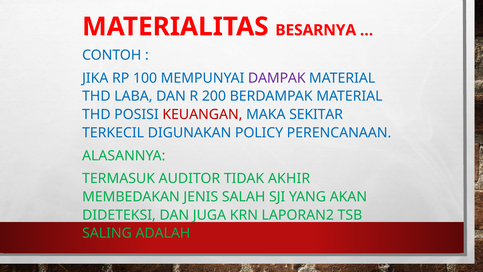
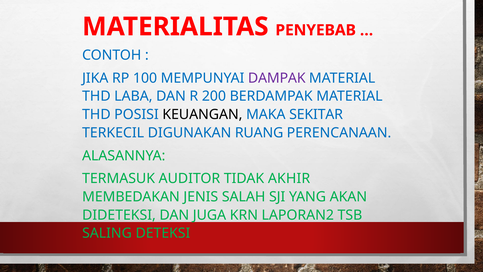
BESARNYA: BESARNYA -> PENYEBAB (316, 30)
KEUANGAN colour: red -> black (202, 114)
POLICY: POLICY -> RUANG (259, 133)
ADALAH: ADALAH -> DETEKSI (163, 233)
